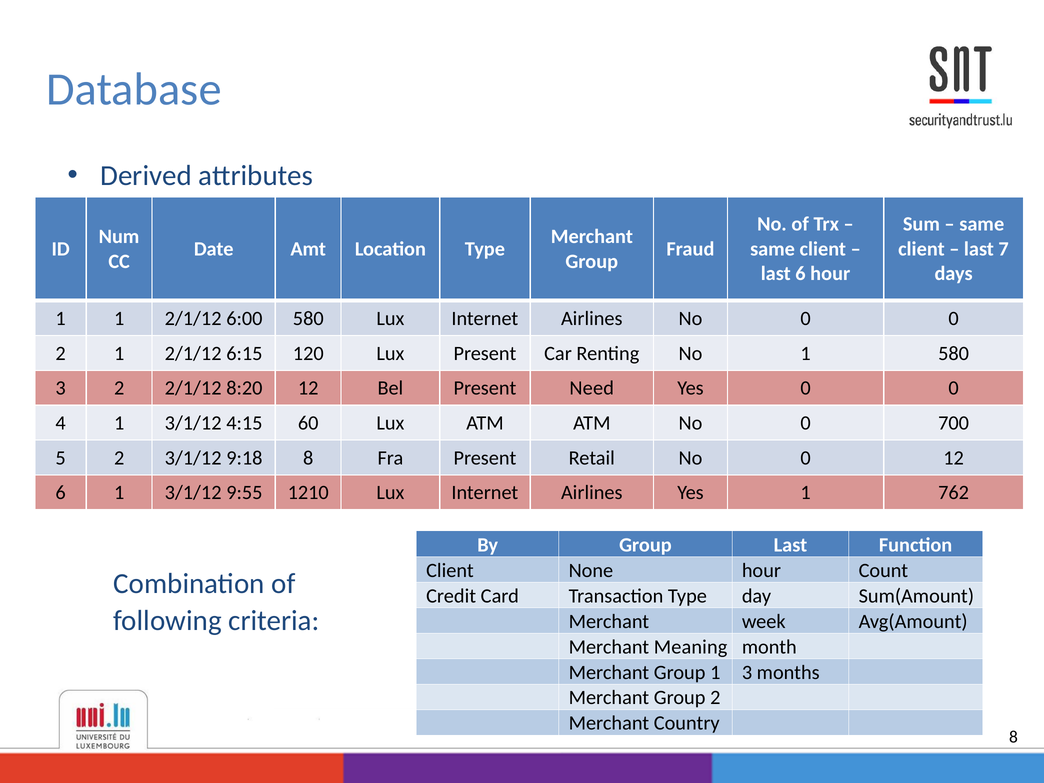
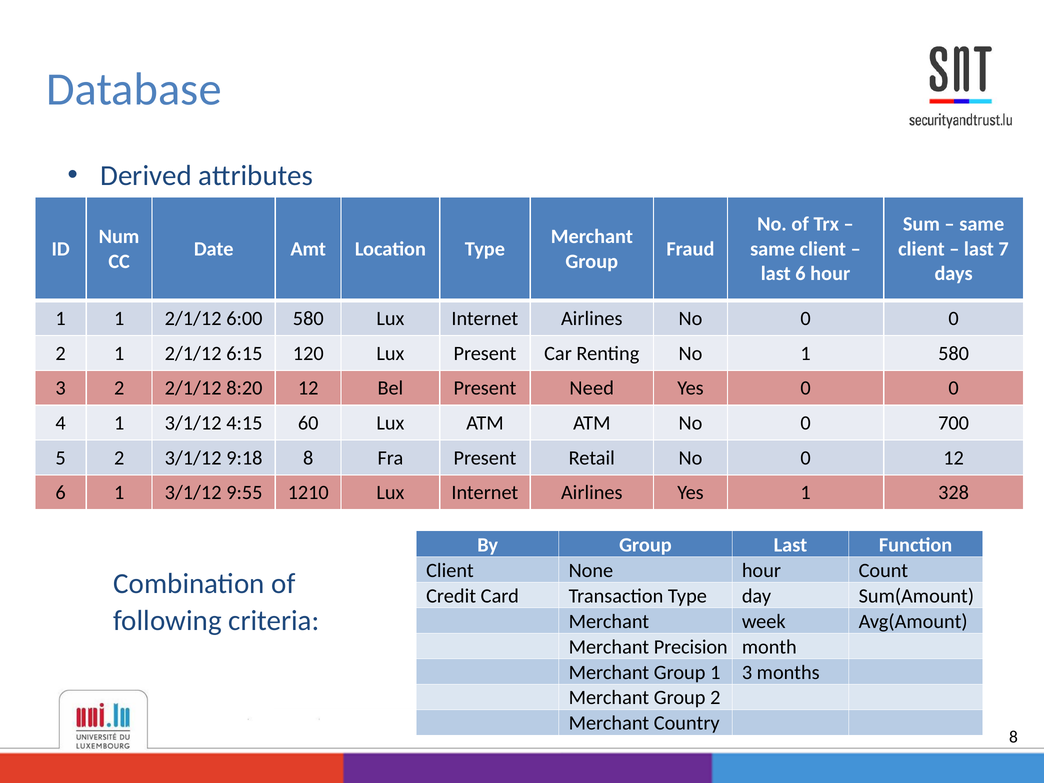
762: 762 -> 328 (954, 493)
Meaning: Meaning -> Precision (691, 647)
